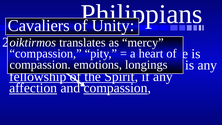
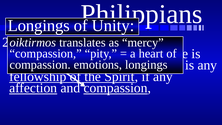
Cavaliers: Cavaliers -> Longings (39, 26)
